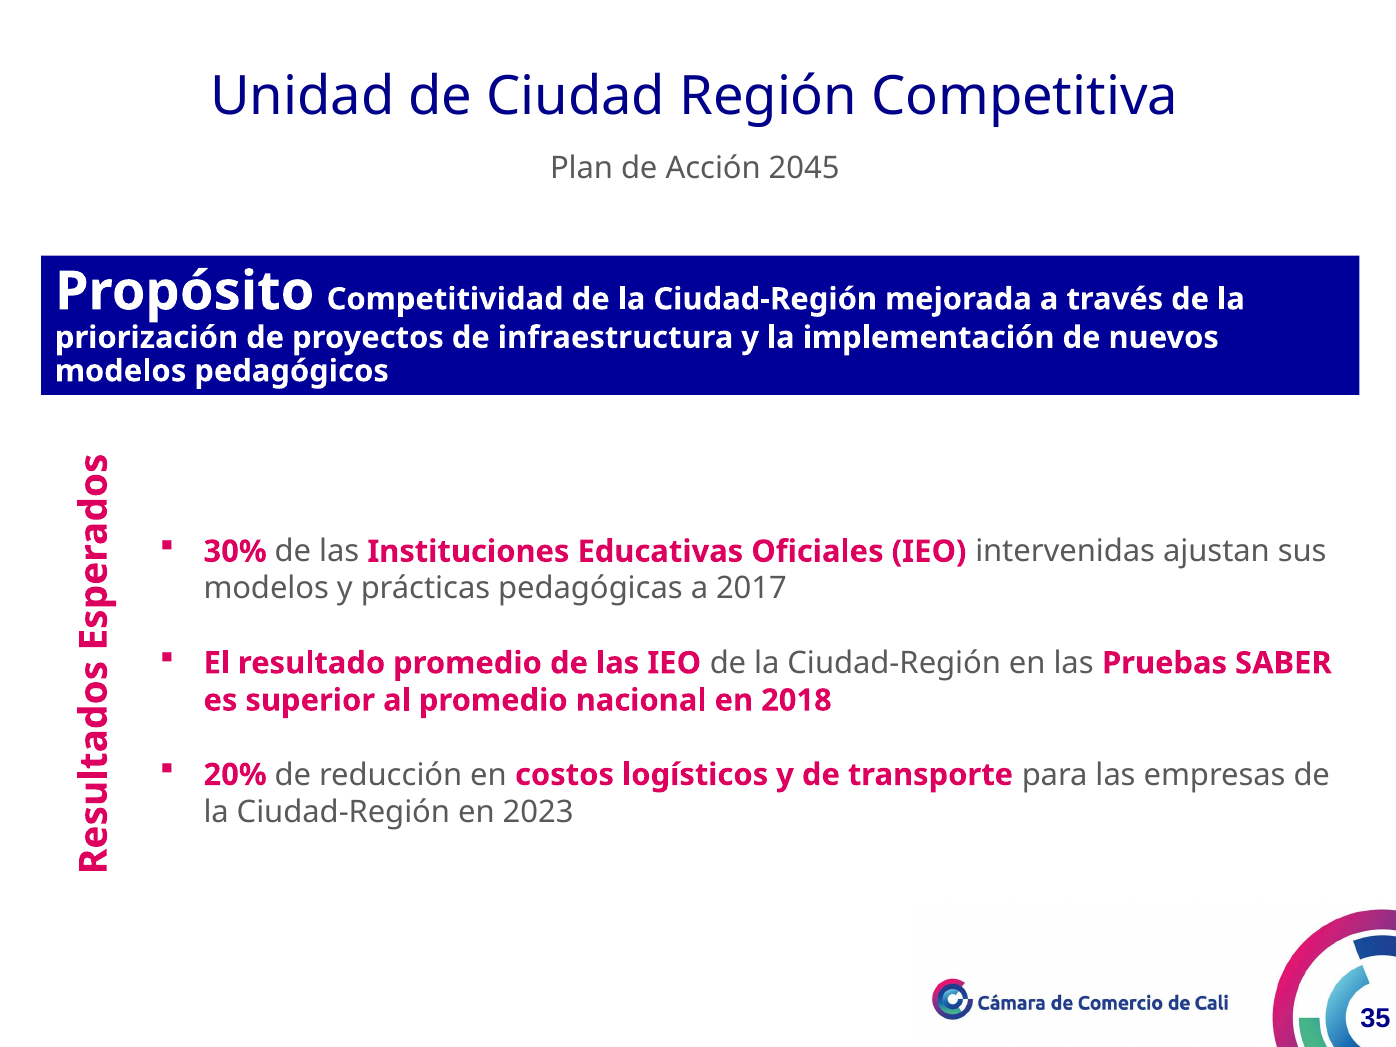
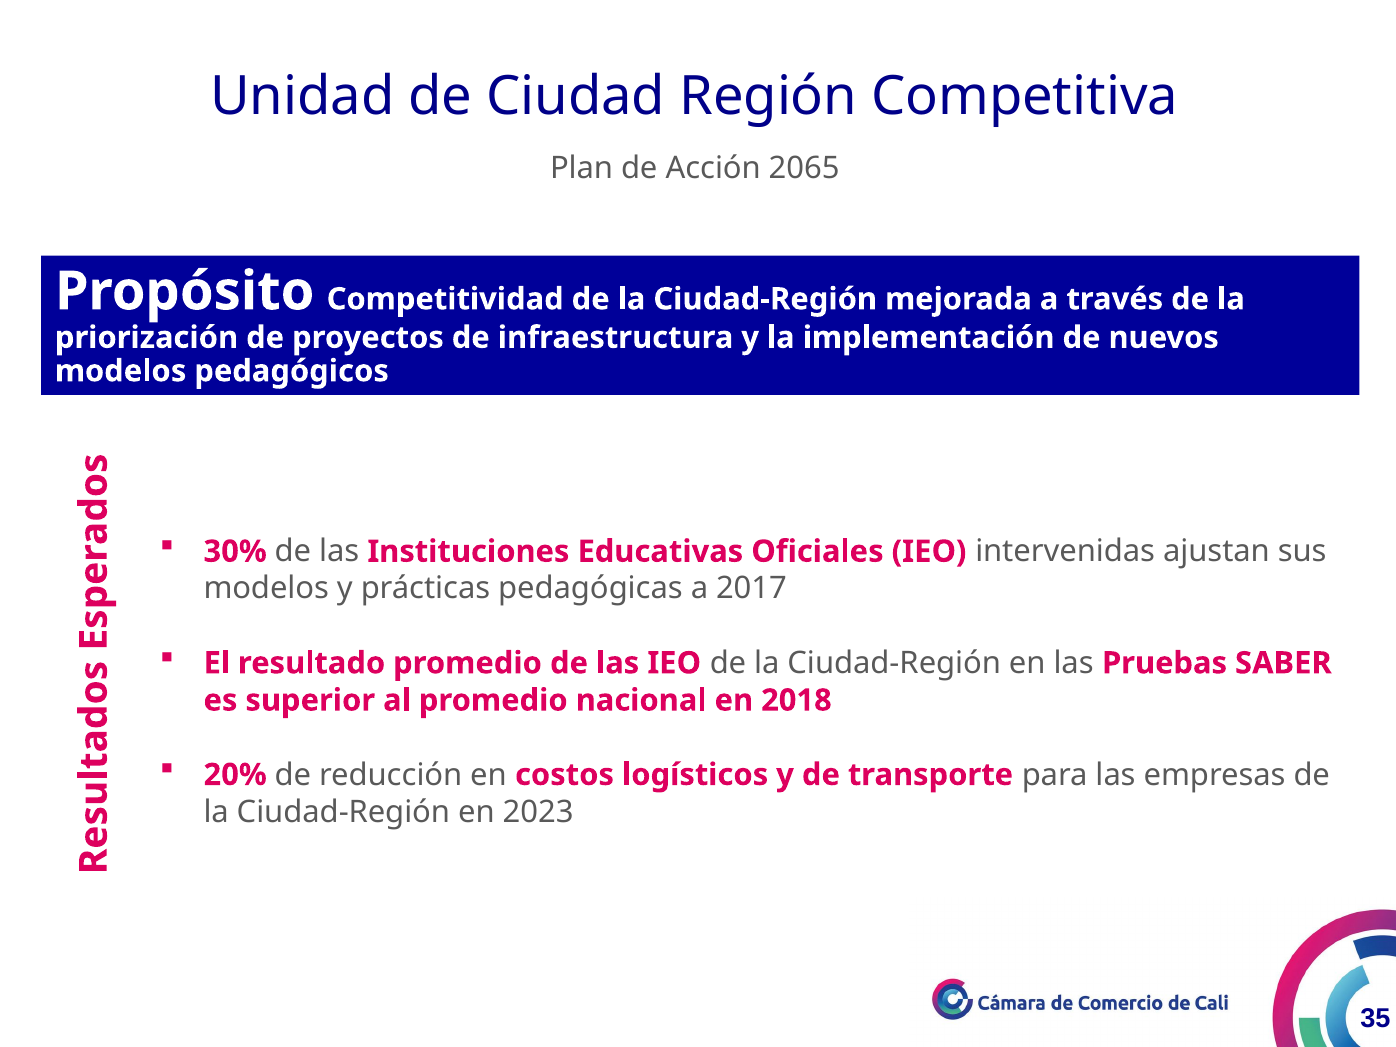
2045: 2045 -> 2065 (804, 169)
